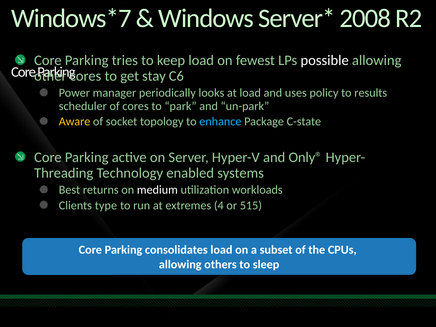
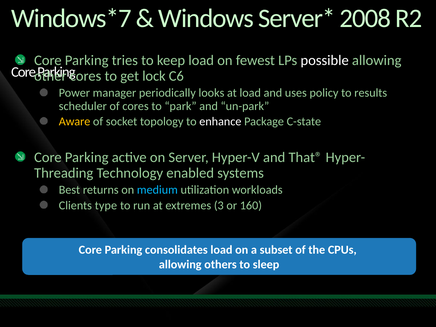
stay: stay -> lock (154, 76)
enhance colour: light blue -> white (220, 122)
Only®: Only® -> That® (305, 157)
medium colour: white -> light blue (157, 190)
4: 4 -> 3 (219, 205)
515: 515 -> 160 (251, 205)
